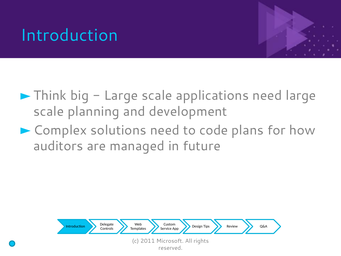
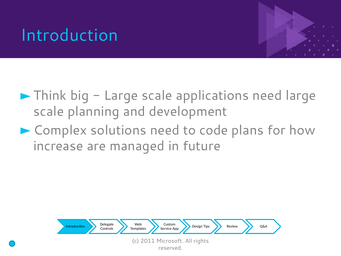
auditors: auditors -> increase (58, 146)
